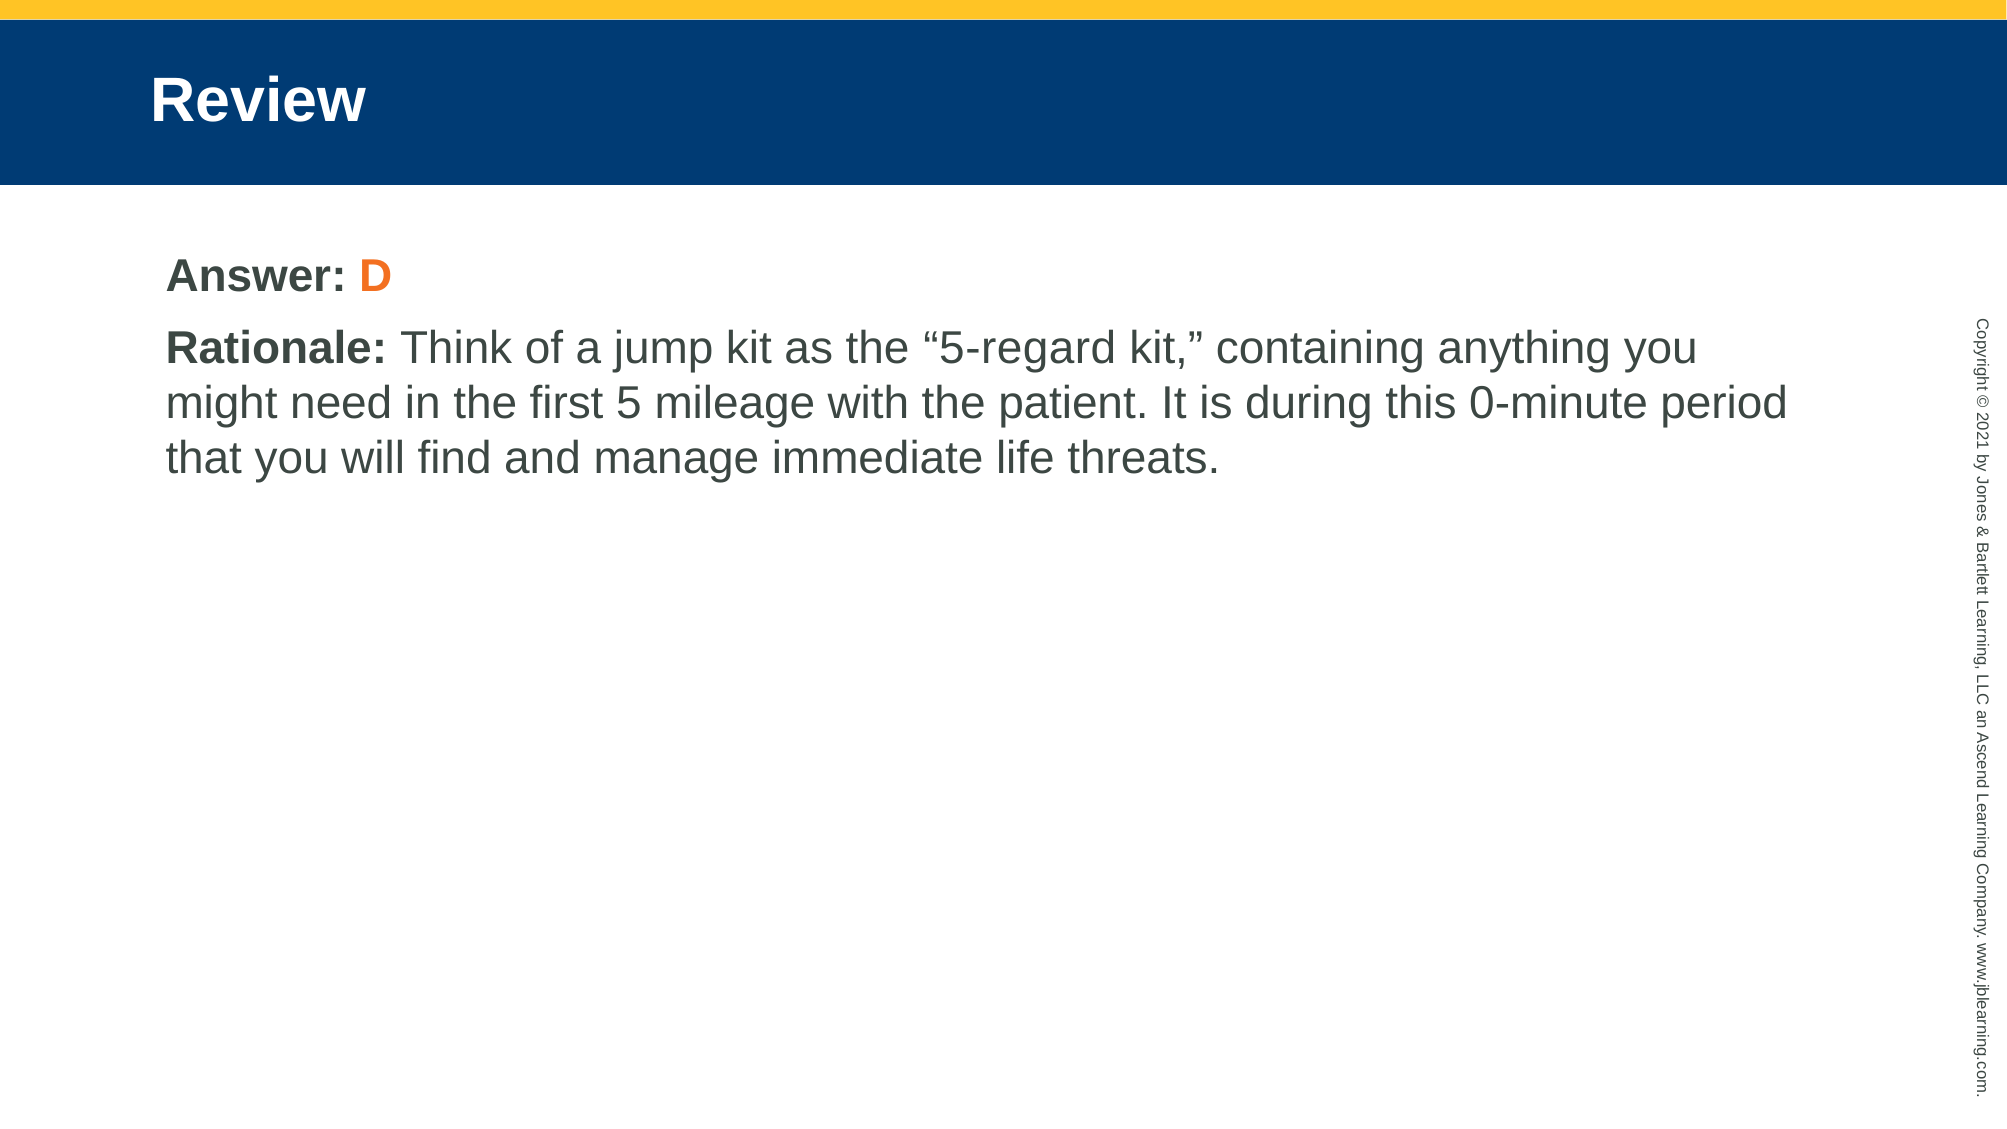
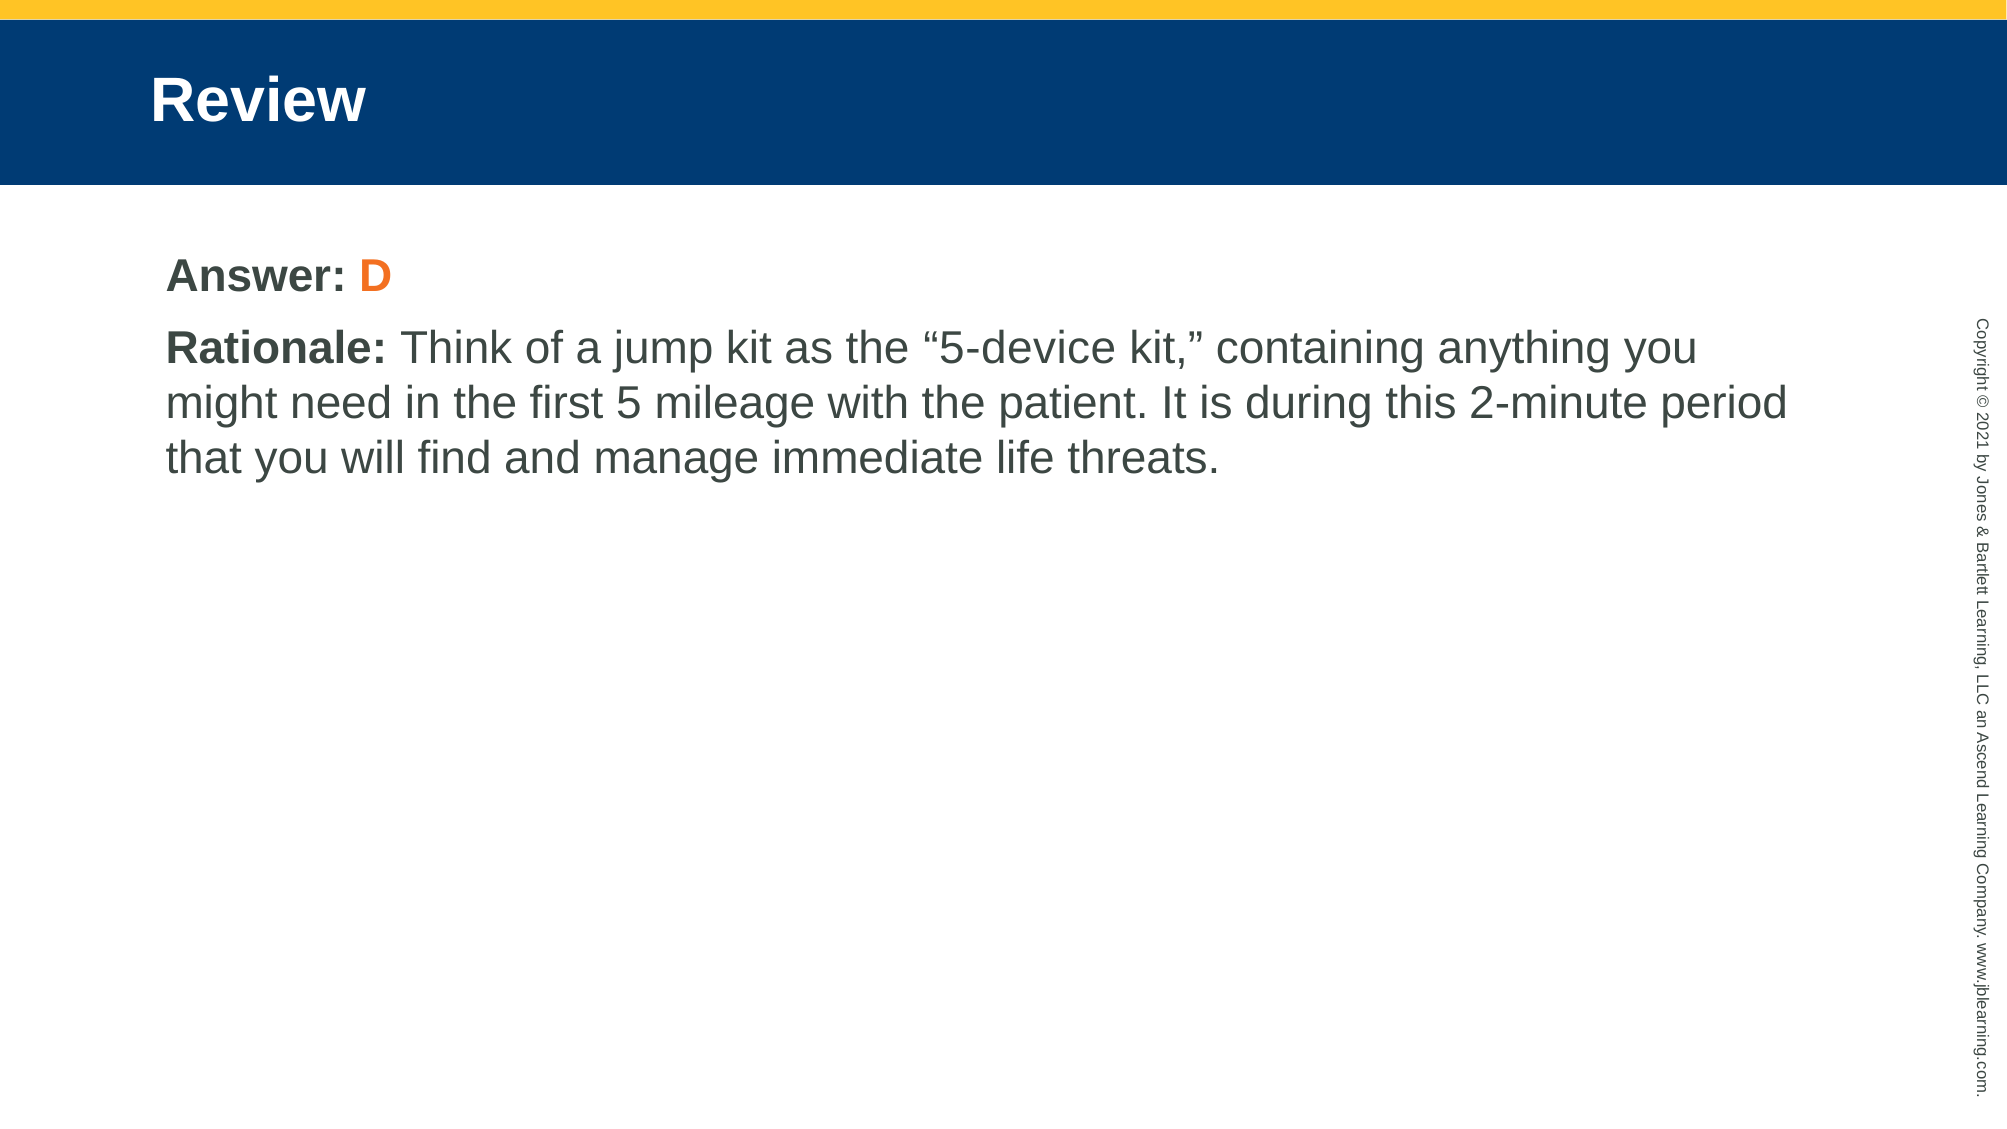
5-regard: 5-regard -> 5-device (1020, 348)
0-minute: 0-minute -> 2-minute (1559, 403)
